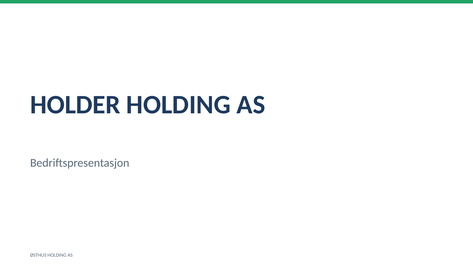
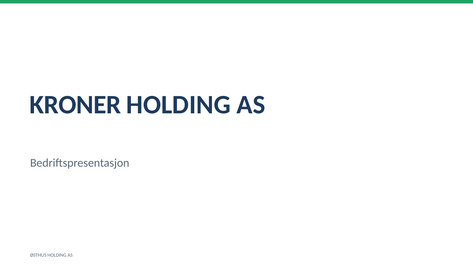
HOLDER: HOLDER -> KRONER (75, 105)
